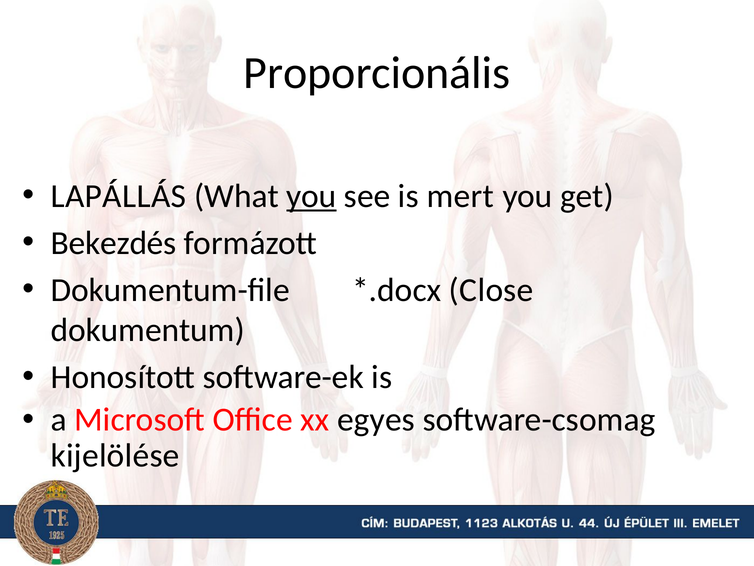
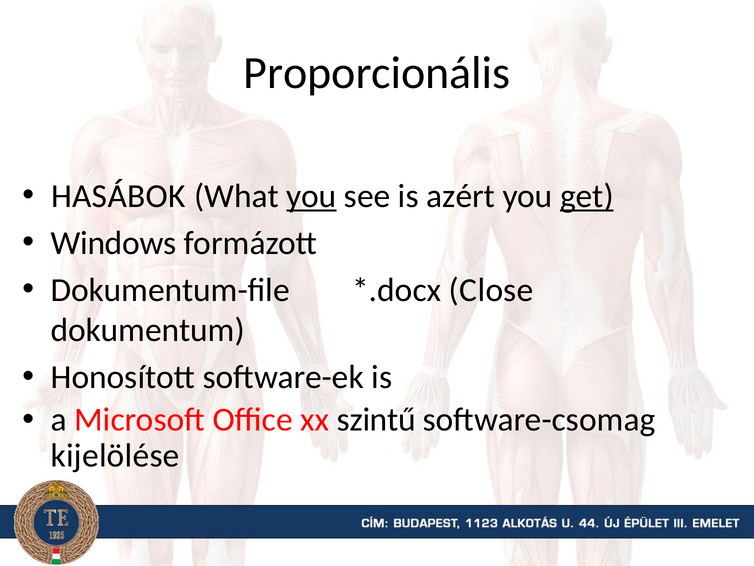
LAPÁLLÁS: LAPÁLLÁS -> HASÁBOK (118, 196)
mert: mert -> azért (461, 196)
get underline: none -> present (587, 196)
Bekezdés: Bekezdés -> Windows (114, 243)
egyes: egyes -> szintű (376, 419)
